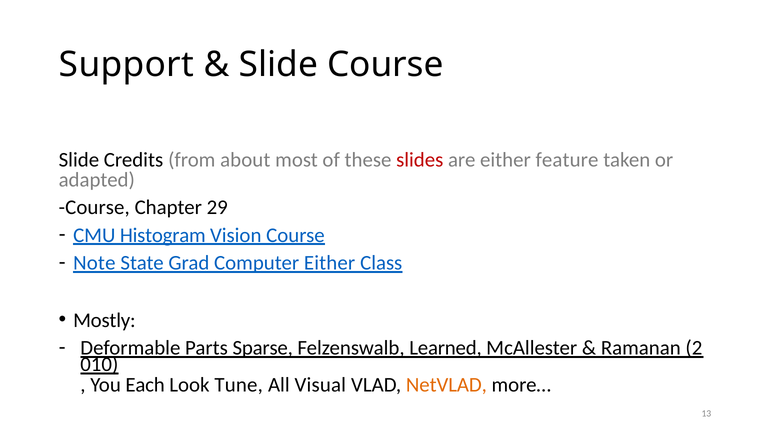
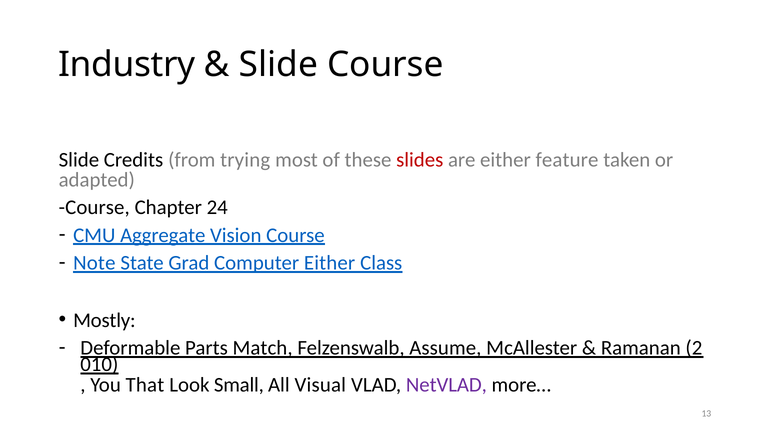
Support: Support -> Industry (127, 65)
about: about -> trying (245, 160)
29: 29 -> 24 (217, 207)
Histogram: Histogram -> Aggregate (163, 235)
Sparse: Sparse -> Match (263, 348)
Learned: Learned -> Assume (445, 348)
Each: Each -> That (145, 385)
Tune: Tune -> Small (239, 385)
NetVLAD colour: orange -> purple (446, 385)
